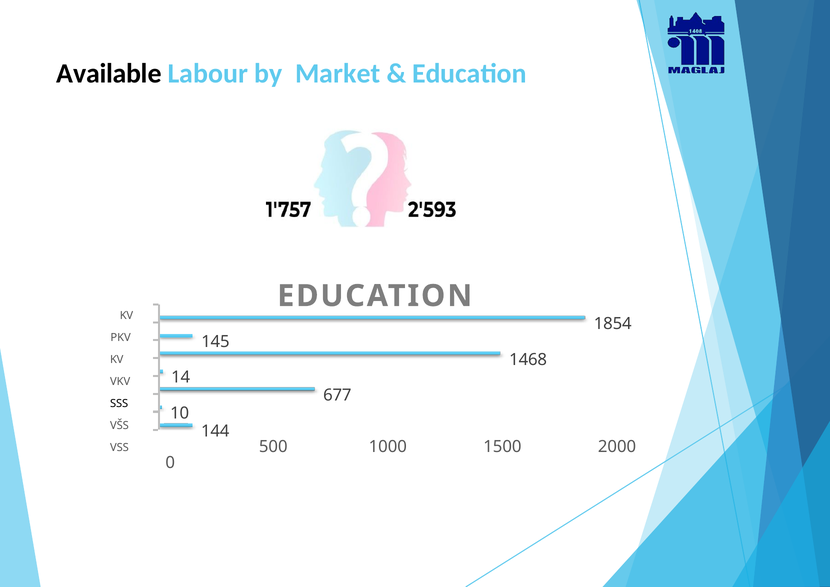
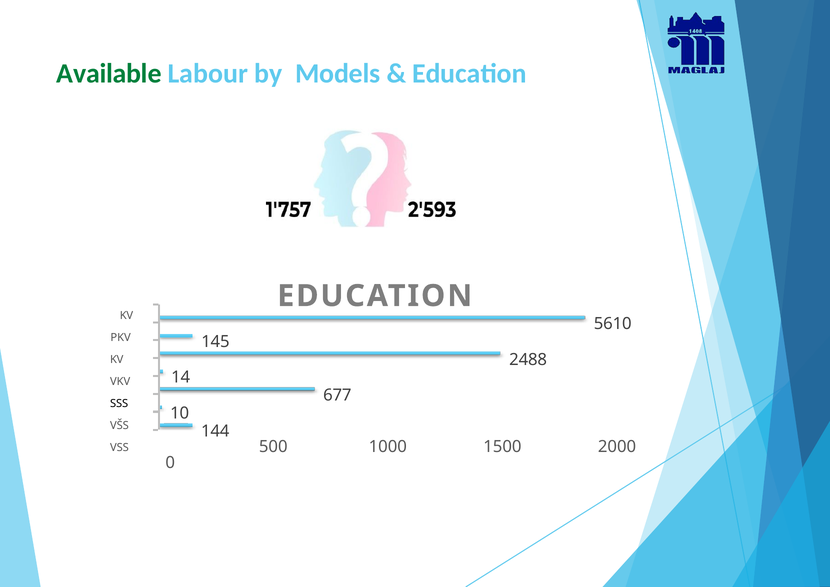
Available colour: black -> green (109, 74)
Market: Market -> Models (338, 74)
1854: 1854 -> 5610 (613, 324)
1468: 1468 -> 2488 (528, 359)
